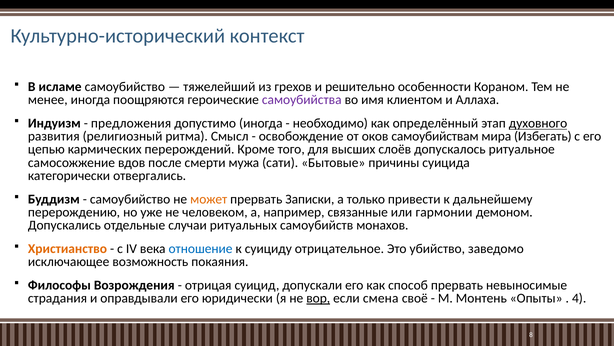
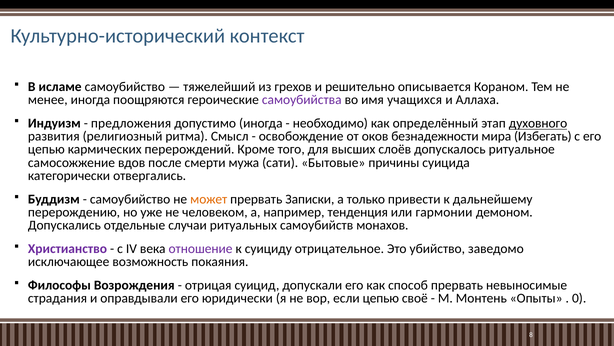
особенности: особенности -> описывается (434, 87)
клиентом: клиентом -> учащихся (415, 100)
самоубийствам: самоубийствам -> безнадежности (435, 136)
связанные: связанные -> тенденция (358, 212)
Христианство colour: orange -> purple (67, 248)
отношение colour: blue -> purple (201, 248)
вор underline: present -> none (318, 298)
если смена: смена -> цепью (381, 298)
4: 4 -> 0 (579, 298)
